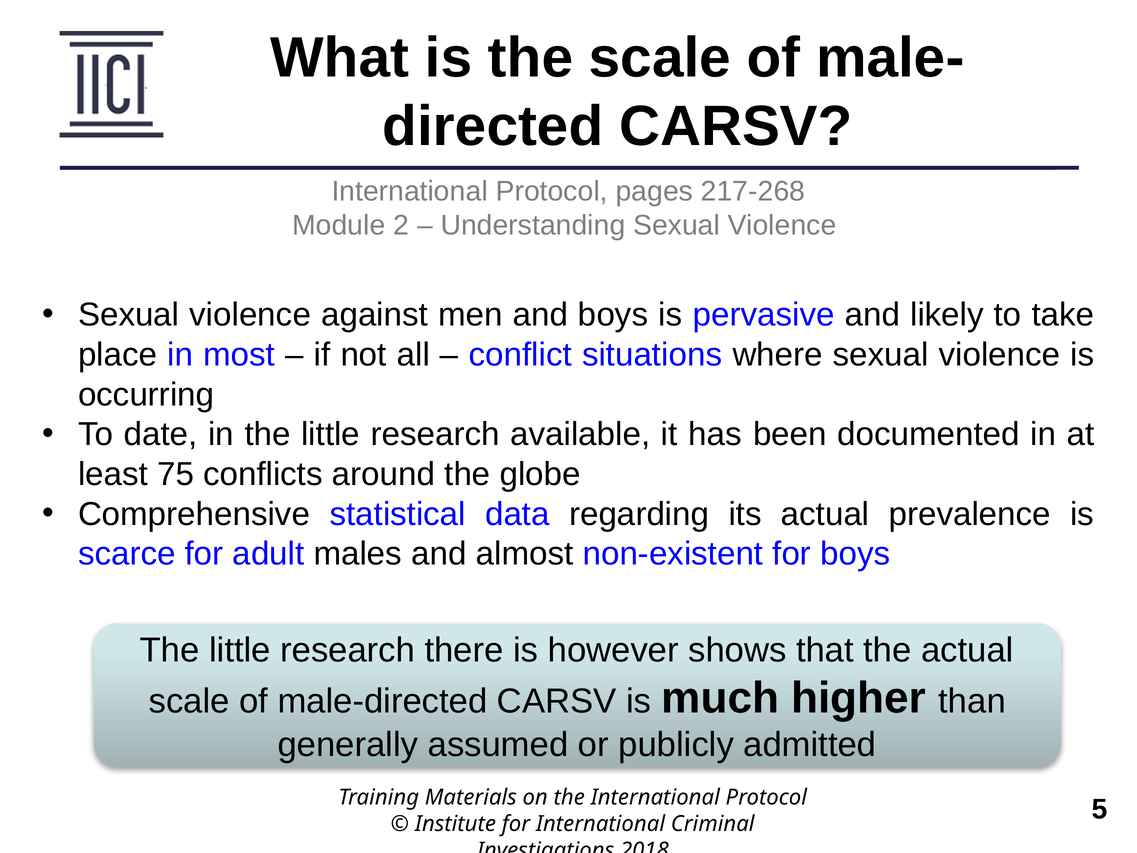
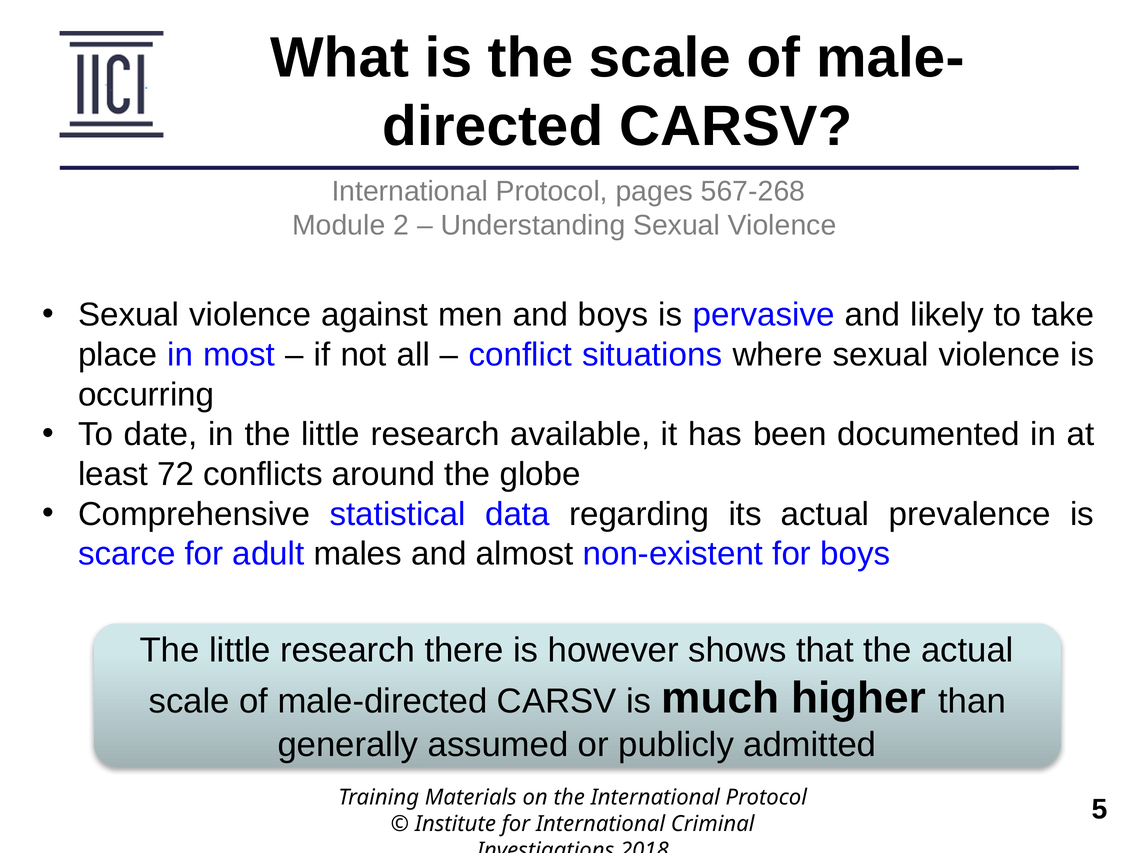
217-268: 217-268 -> 567-268 (753, 191)
75: 75 -> 72 (176, 474)
